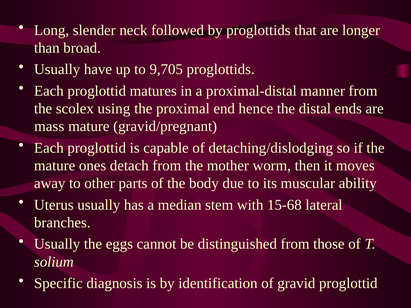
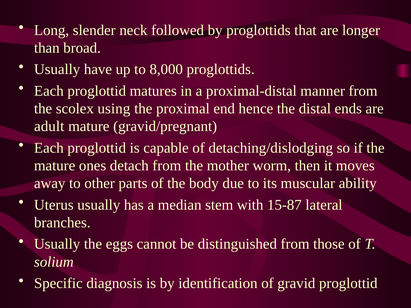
9,705: 9,705 -> 8,000 (166, 69)
mass: mass -> adult (49, 126)
15-68: 15-68 -> 15-87 (284, 205)
